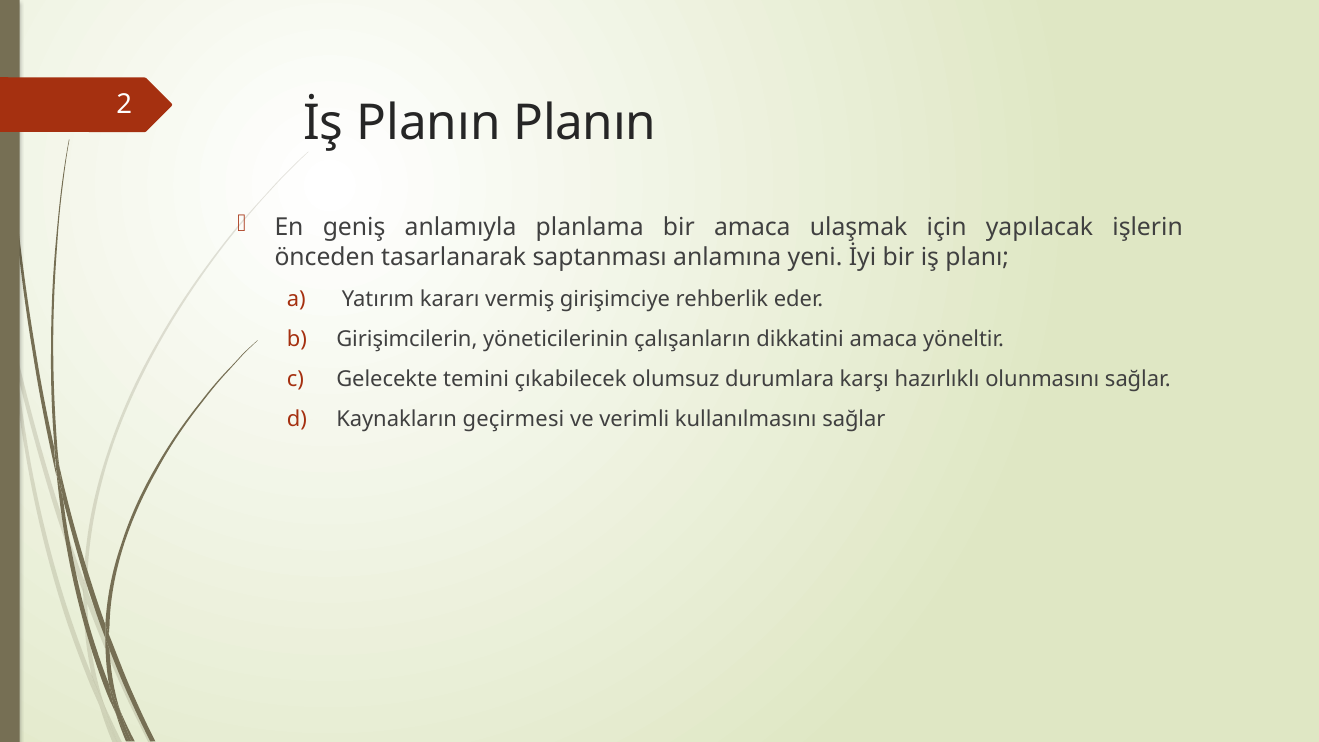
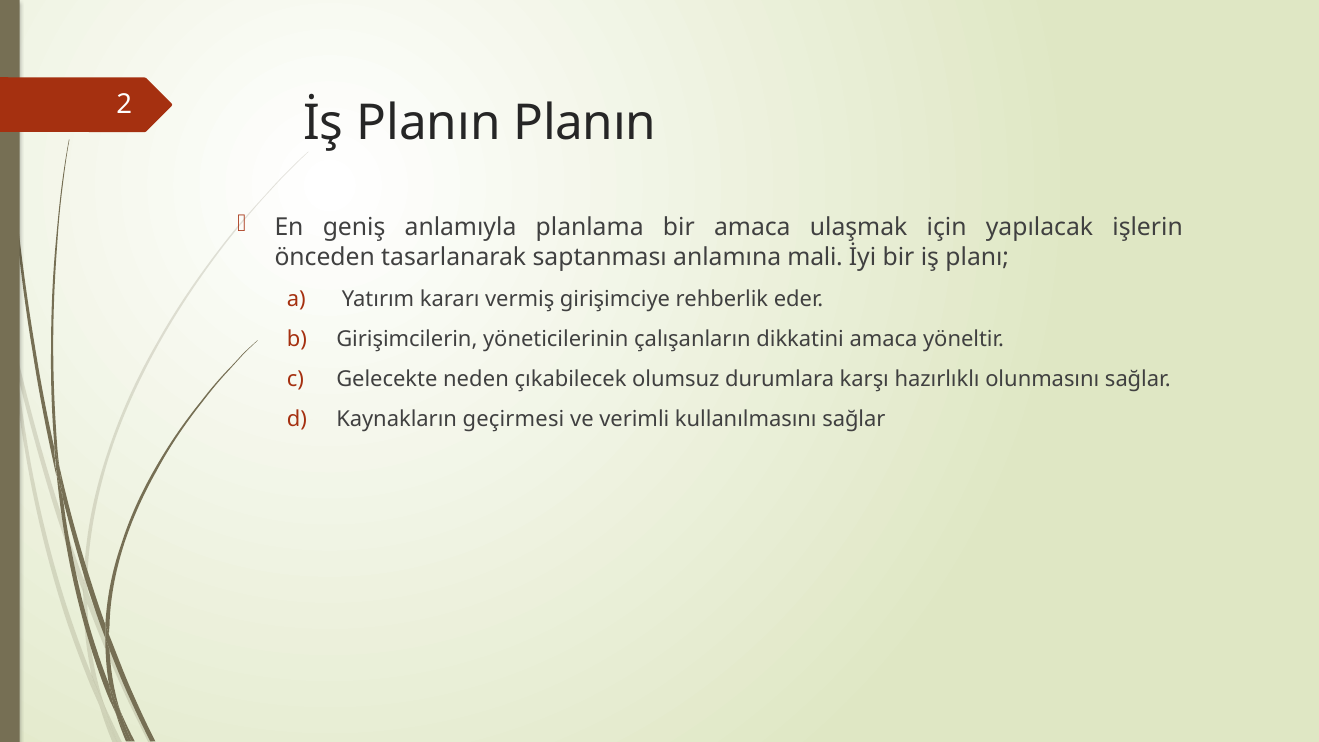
yeni: yeni -> mali (815, 257)
temini: temini -> neden (476, 379)
